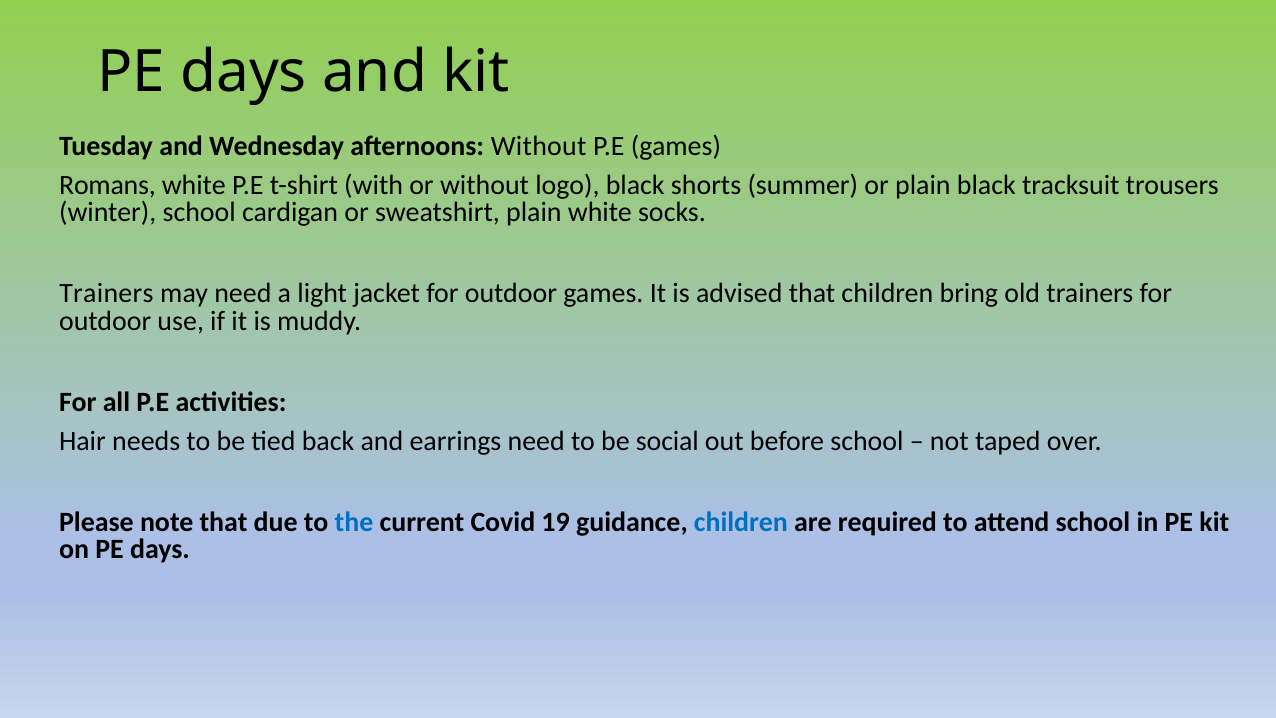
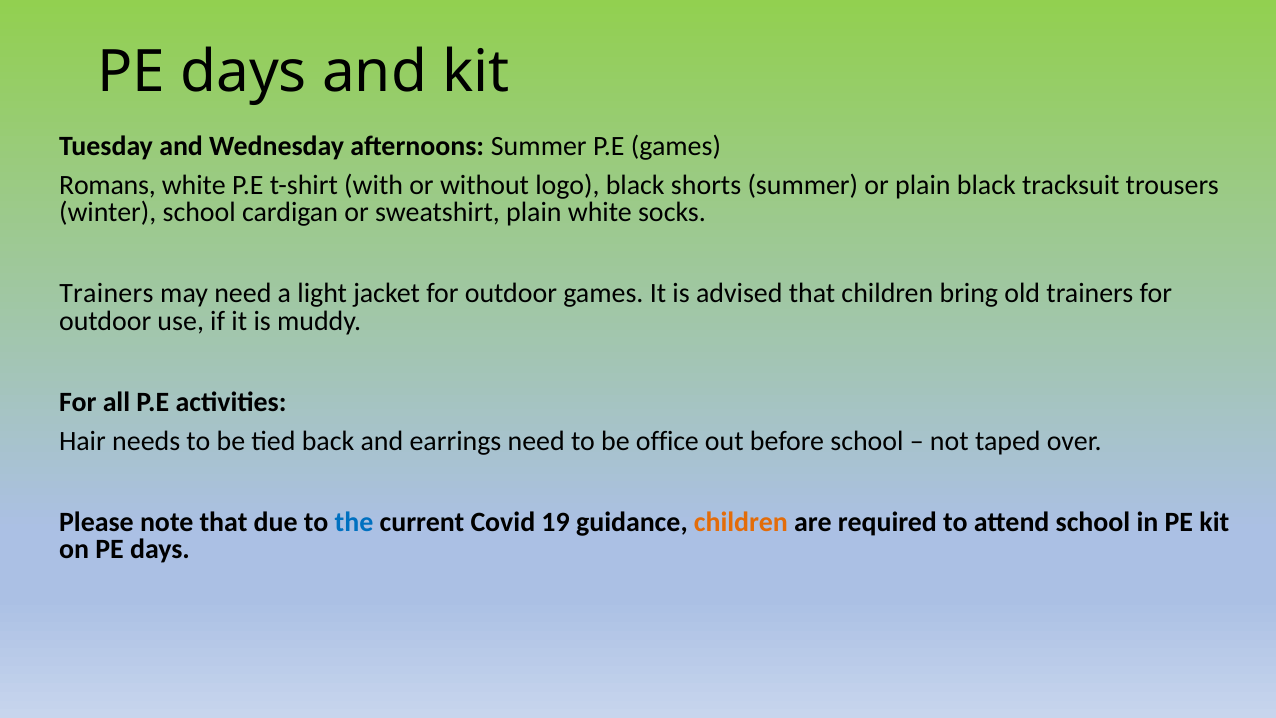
afternoons Without: Without -> Summer (539, 146)
social: social -> office (667, 441)
children colour: blue -> orange (741, 522)
